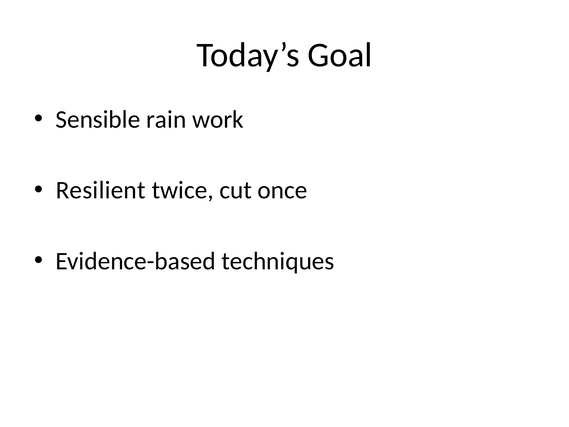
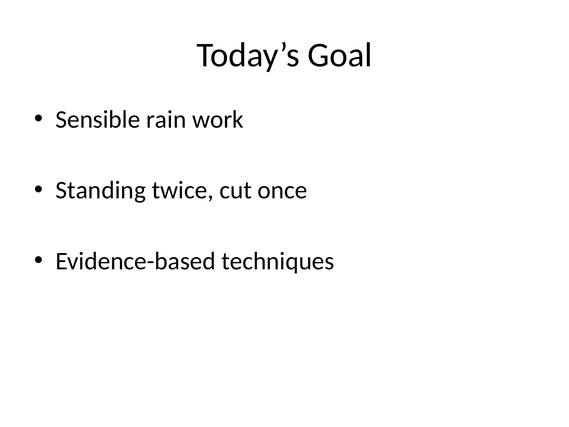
Resilient: Resilient -> Standing (101, 190)
